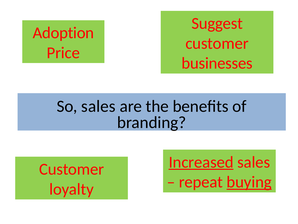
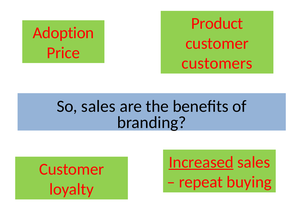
Suggest: Suggest -> Product (217, 23)
businesses: businesses -> customers (217, 63)
buying underline: present -> none (249, 182)
